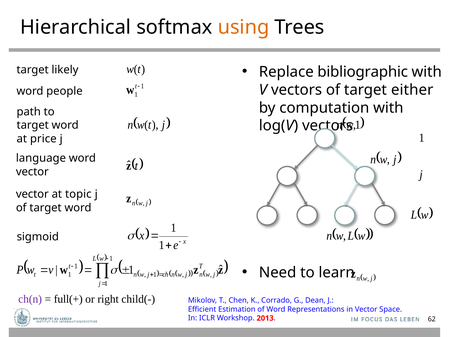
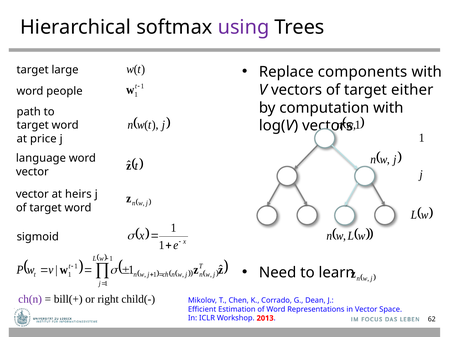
using colour: orange -> purple (243, 27)
bibliographic: bibliographic -> components (363, 72)
likely: likely -> large (65, 70)
topic: topic -> heirs (78, 194)
full(+: full(+ -> bill(+ (68, 299)
